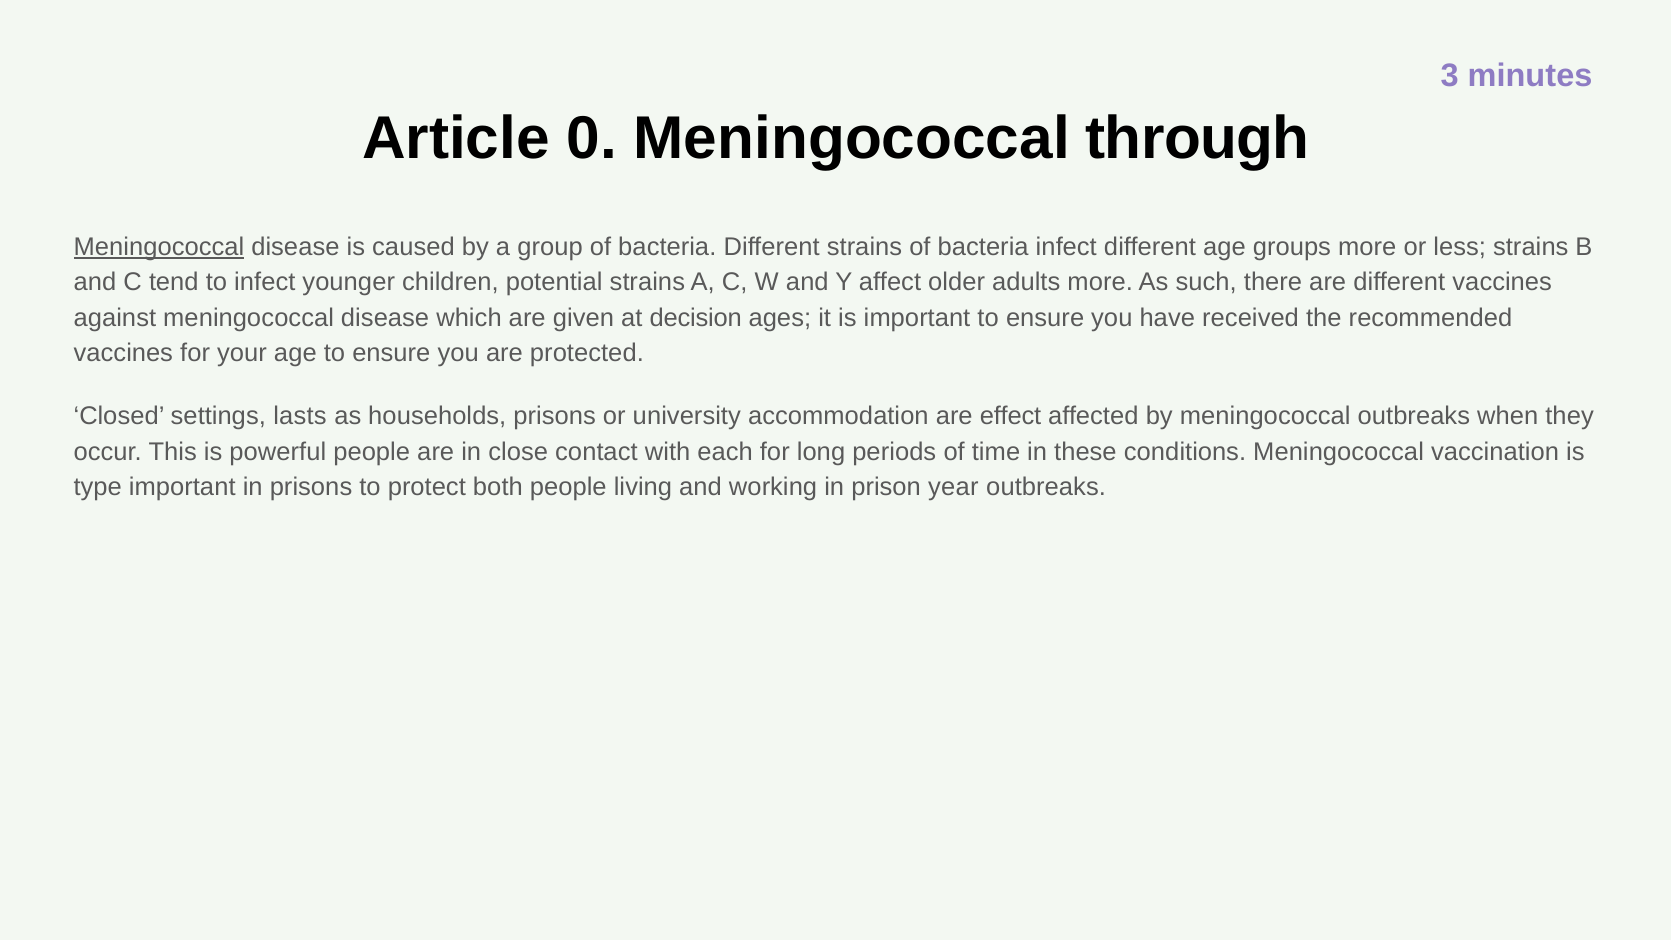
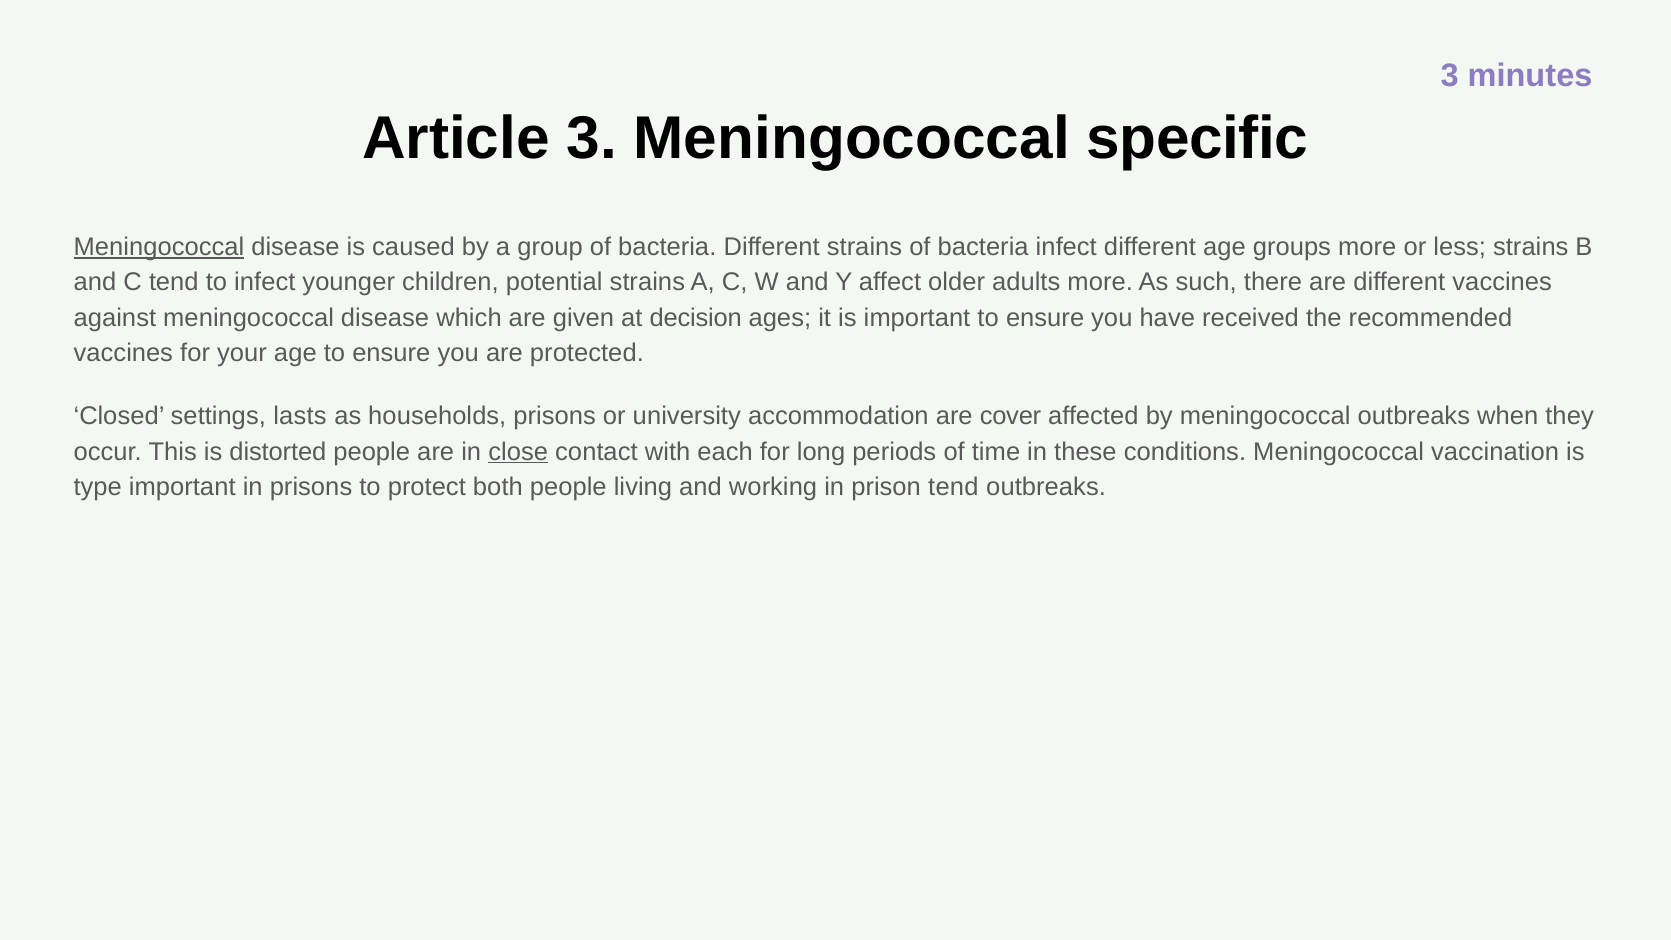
Article 0: 0 -> 3 (592, 138)
through: through -> specific (1197, 138)
effect: effect -> cover (1010, 416)
powerful: powerful -> distorted (278, 452)
close underline: none -> present (518, 452)
prison year: year -> tend (953, 487)
